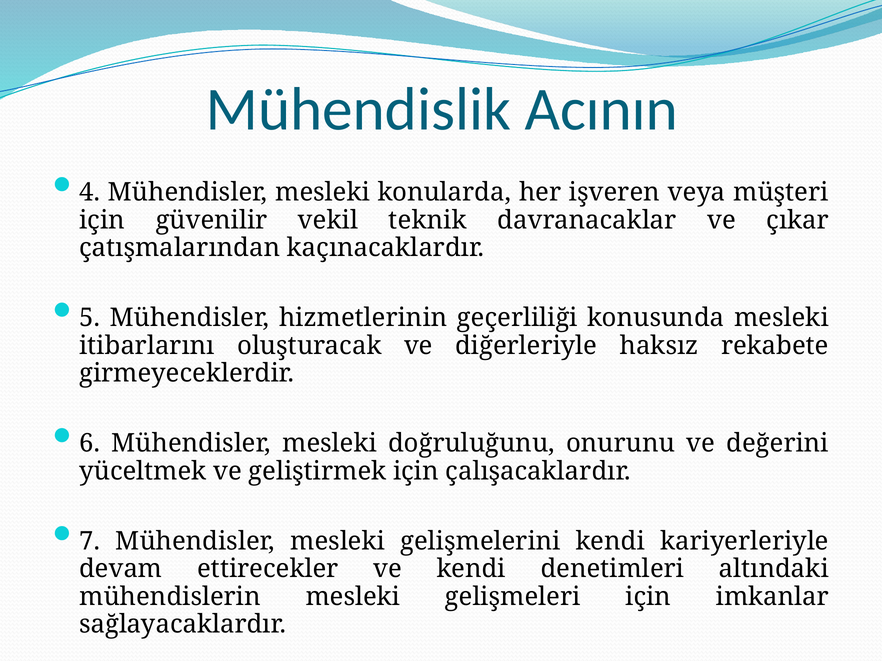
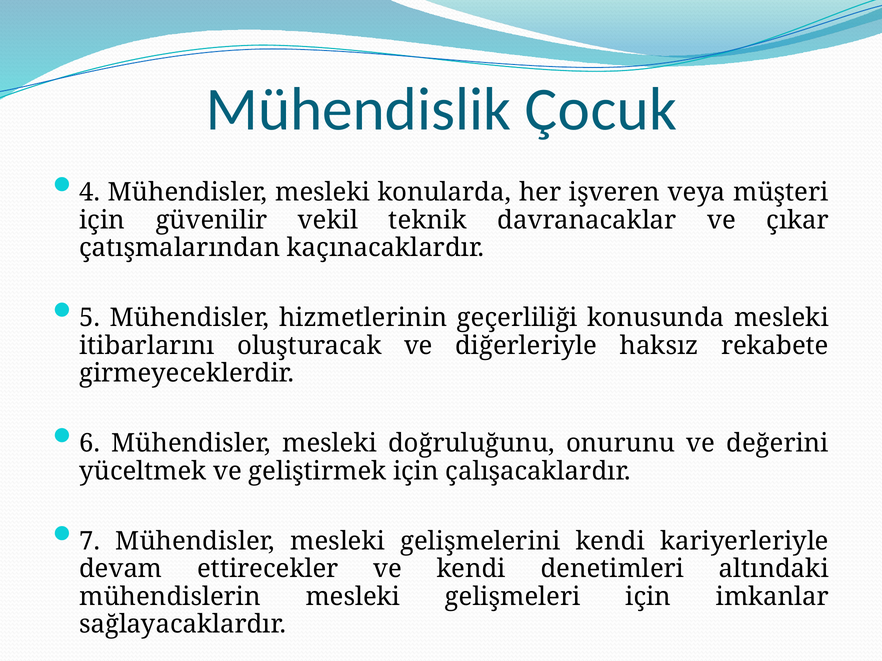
Acının: Acının -> Çocuk (601, 110)
